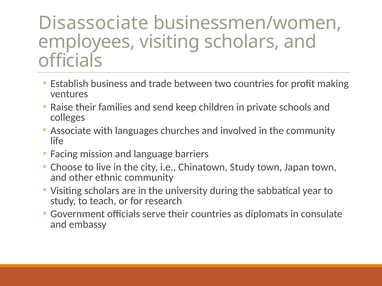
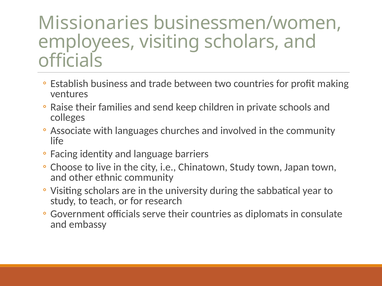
Disassociate: Disassociate -> Missionaries (94, 23)
mission: mission -> identity (96, 154)
